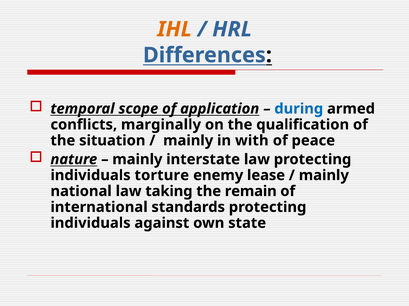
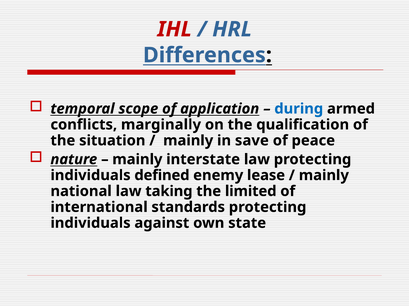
IHL colour: orange -> red (175, 29)
with: with -> save (252, 141)
torture: torture -> defined (162, 176)
remain: remain -> limited (251, 192)
